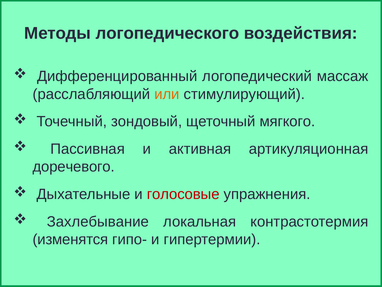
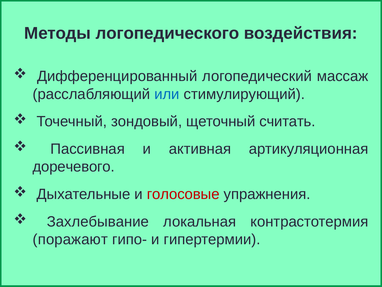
или colour: orange -> blue (167, 94)
мягкого: мягкого -> считать (287, 121)
изменятся: изменятся -> поражают (70, 239)
